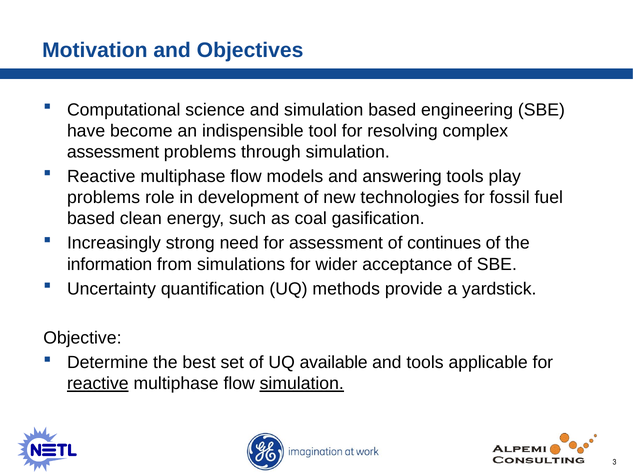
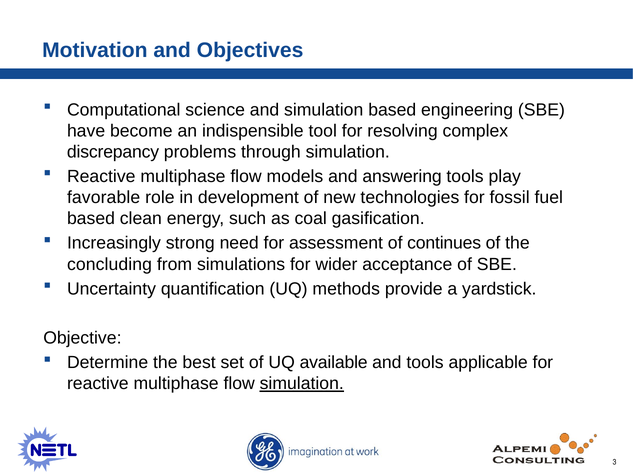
assessment: assessment -> discrepancy (113, 152)
problems: problems -> favorable (104, 198)
information: information -> concluding (110, 265)
reactive underline: present -> none (98, 384)
